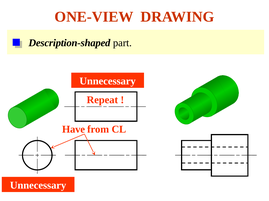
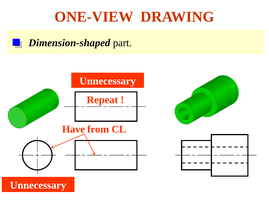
Description-shaped: Description-shaped -> Dimension-shaped (69, 43)
